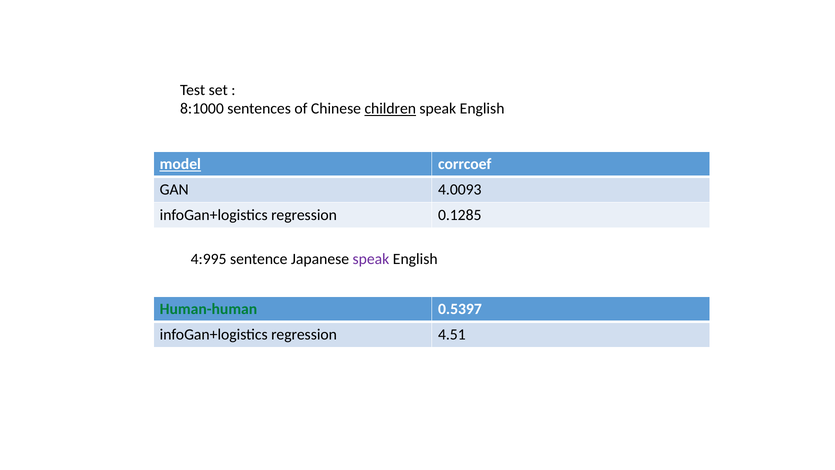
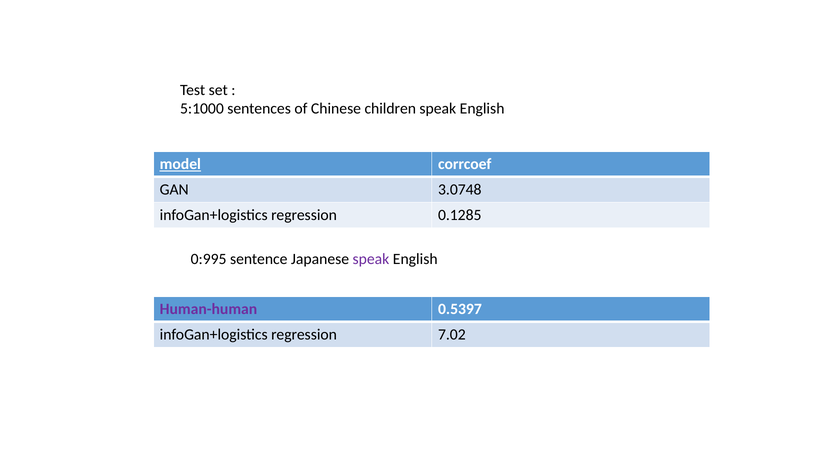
8:1000: 8:1000 -> 5:1000 (202, 109)
children underline: present -> none (390, 109)
4.0093: 4.0093 -> 3.0748 (460, 190)
4:995: 4:995 -> 0:995 (209, 259)
Human-human colour: green -> purple (208, 309)
4.51: 4.51 -> 7.02 (452, 334)
